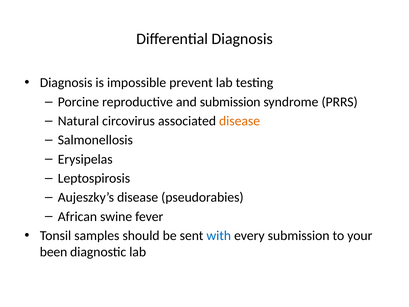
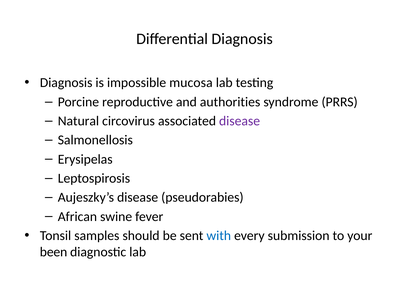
prevent: prevent -> mucosa (191, 83)
and submission: submission -> authorities (230, 102)
disease colour: orange -> purple (240, 121)
